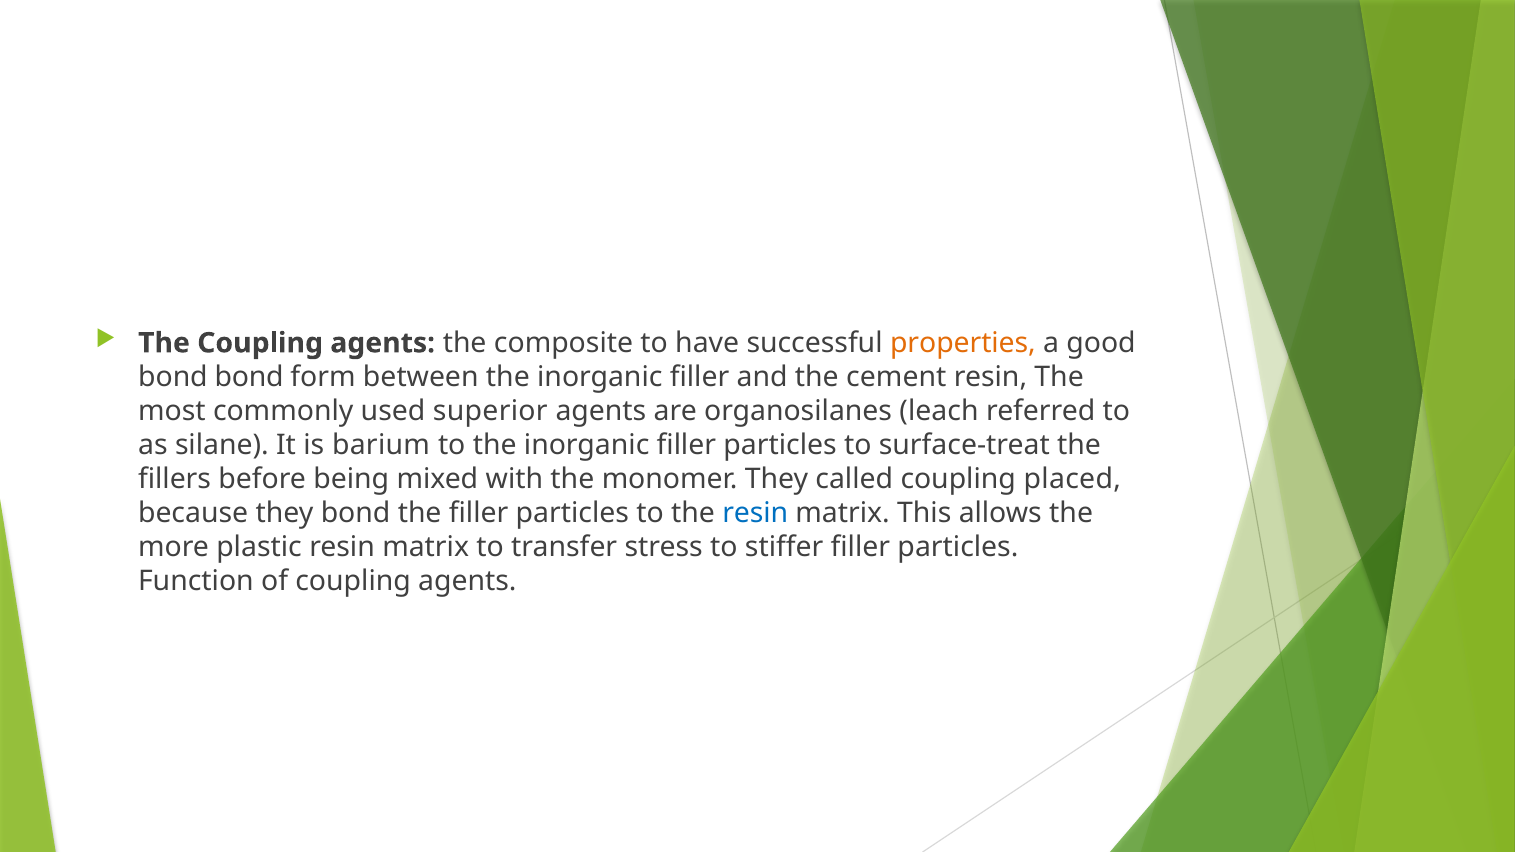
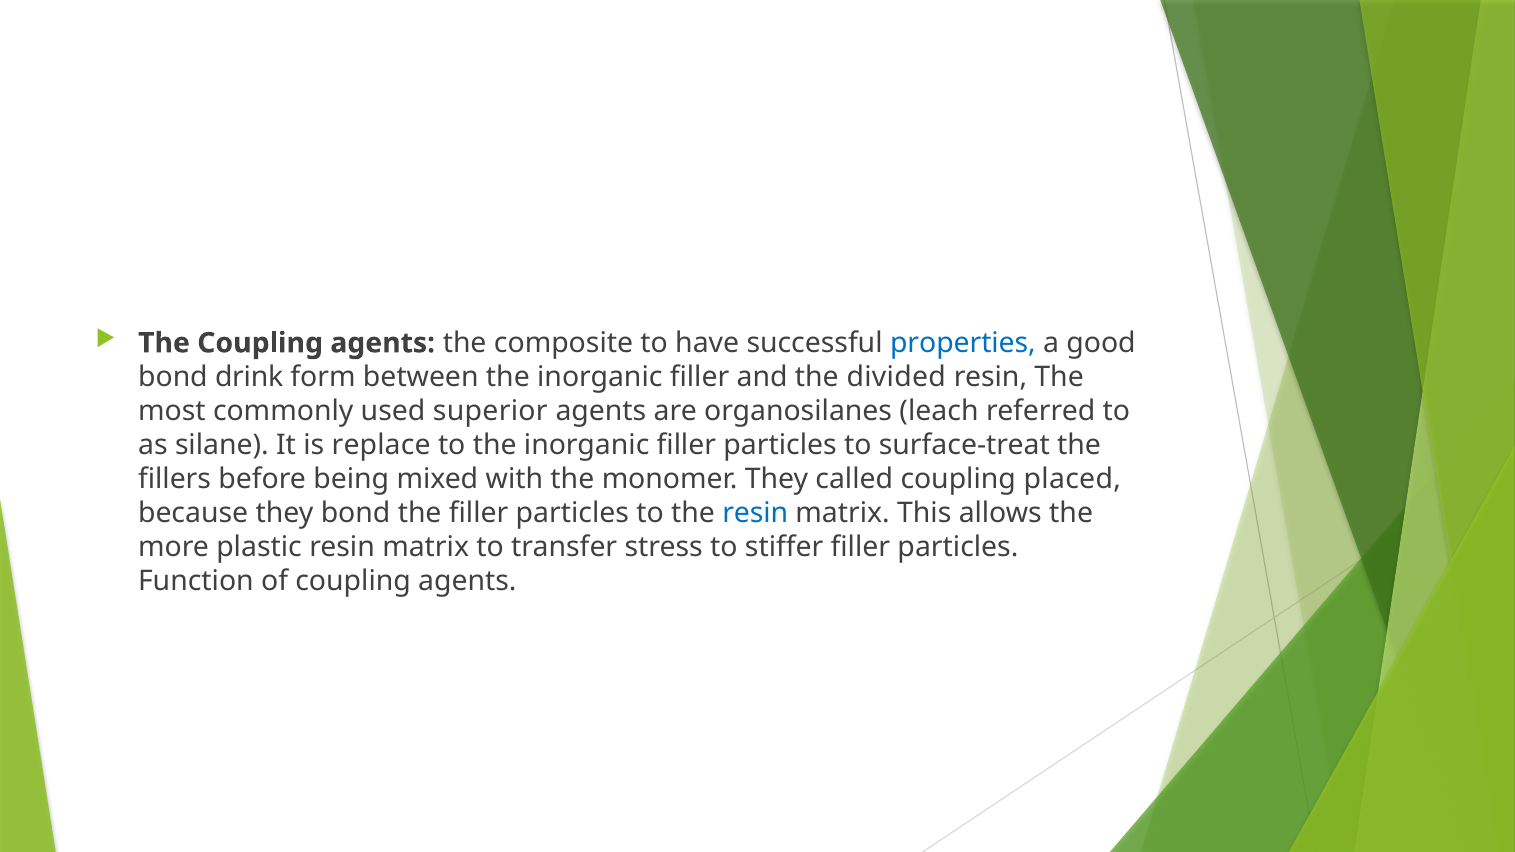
properties colour: orange -> blue (963, 343)
bond bond: bond -> drink (249, 377)
cement: cement -> divided (896, 377)
barium: barium -> replace (381, 445)
